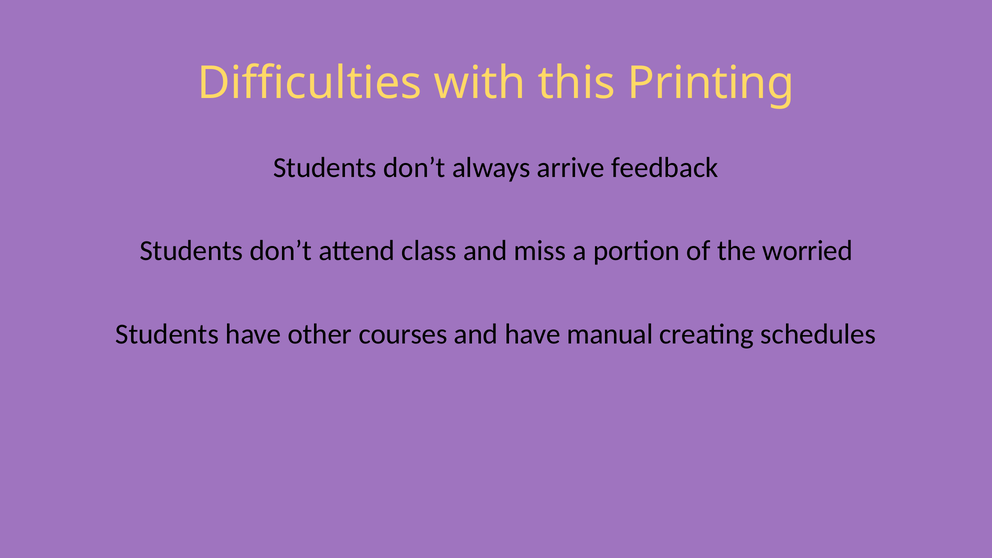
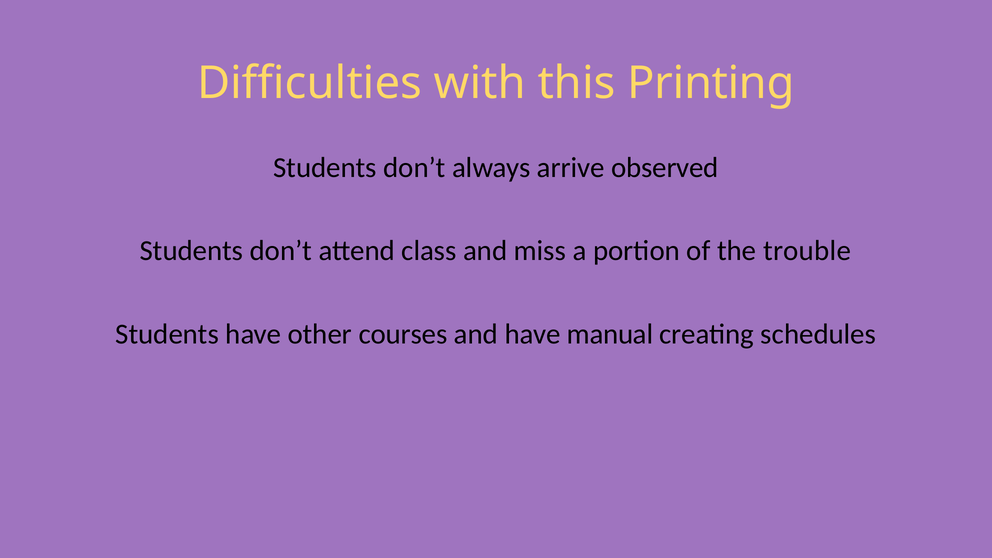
feedback: feedback -> observed (665, 168)
worried: worried -> trouble (807, 251)
